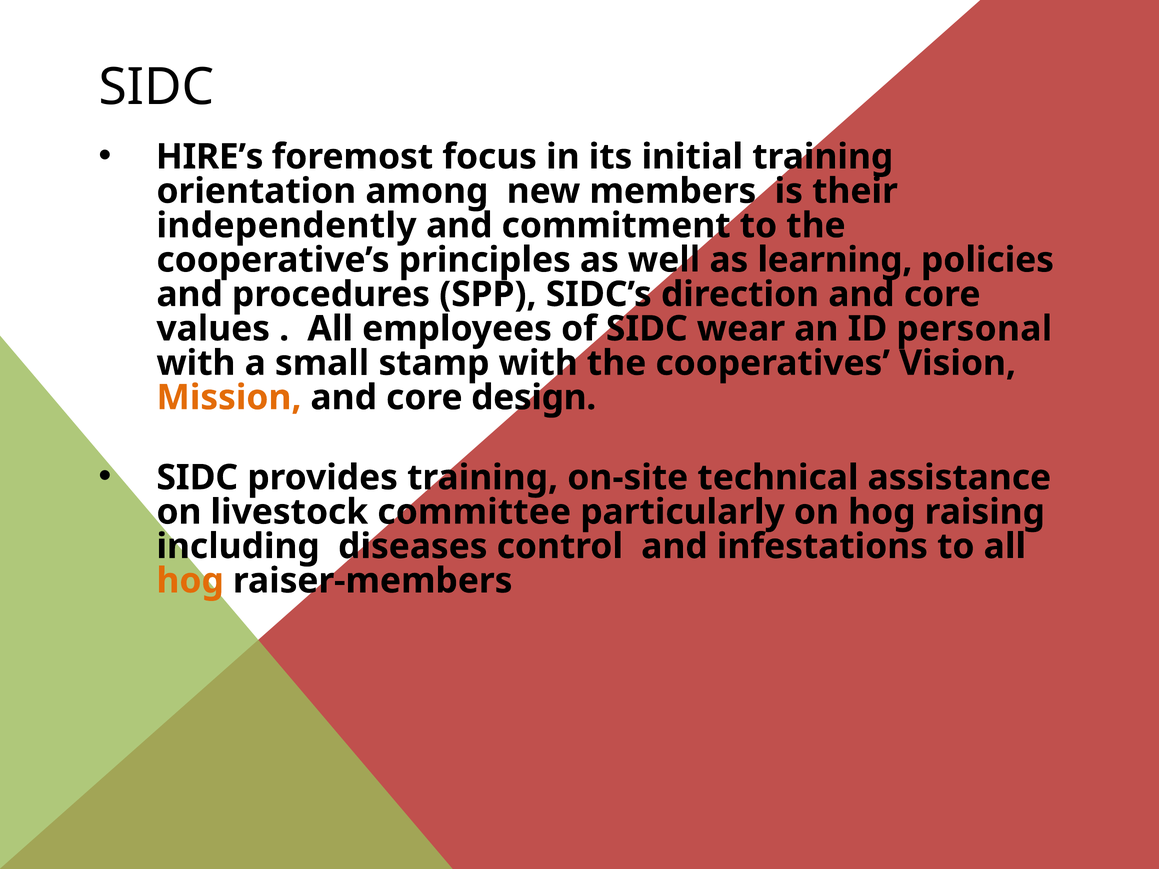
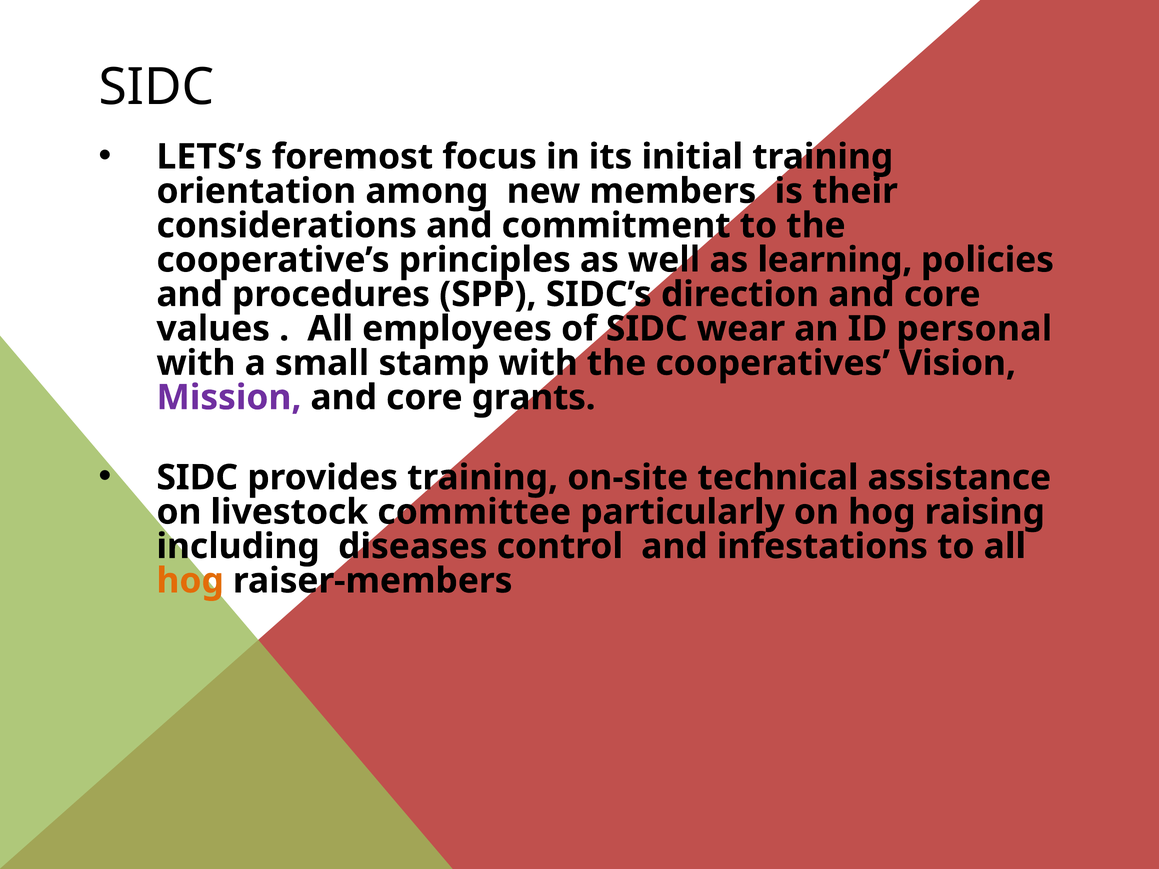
HIRE’s: HIRE’s -> LETS’s (209, 157)
independently: independently -> considerations (287, 226)
Mission colour: orange -> purple (229, 398)
design: design -> grants (534, 398)
